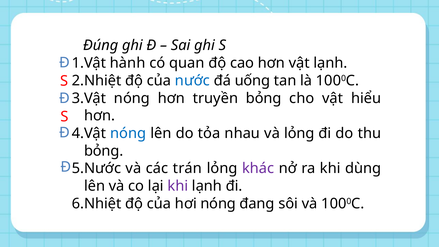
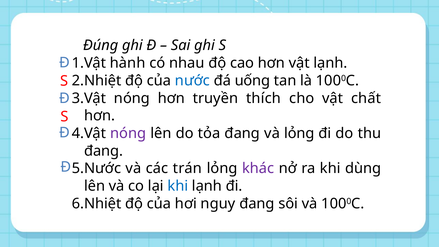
quan: quan -> nhau (187, 63)
truyền bỏng: bỏng -> thích (264, 98)
hiểu: hiểu -> chất (366, 98)
nóng colour: blue -> purple (128, 133)
tỏa nhau: nhau -> đang (242, 133)
bỏng: bỏng -> đang (104, 151)
khi colour: purple -> blue (178, 186)
hơi nóng: nóng -> nguy (218, 204)
